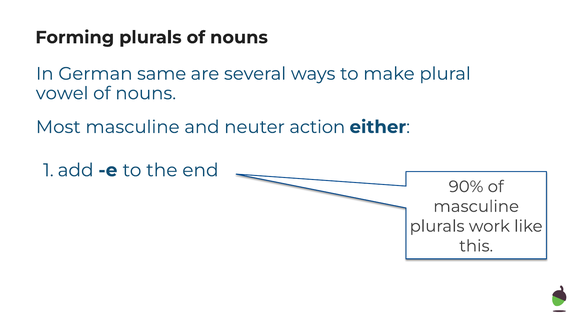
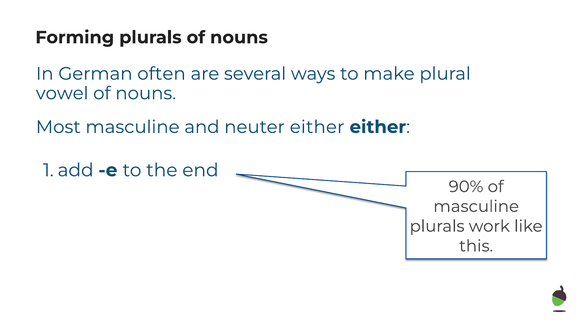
same: same -> often (161, 74)
neuter action: action -> either (317, 127)
